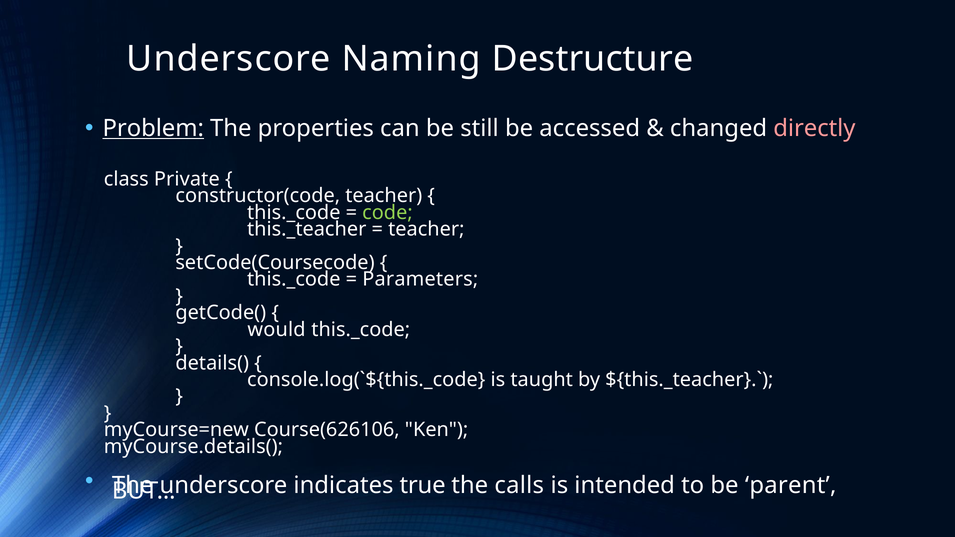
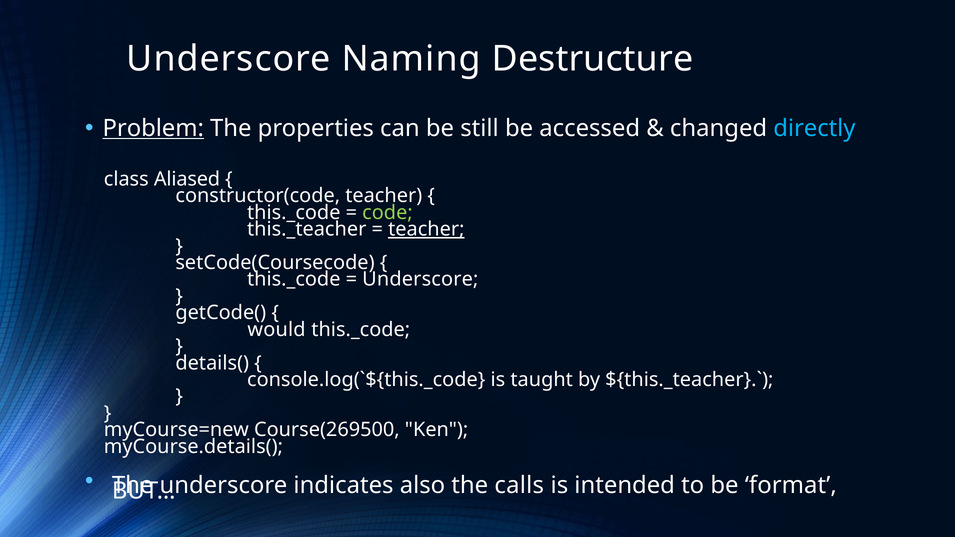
directly colour: pink -> light blue (814, 128)
Private: Private -> Aliased (187, 179)
teacher underline: none -> present (426, 229)
Parameters: Parameters -> Underscore (420, 279)
Course(626106: Course(626106 -> Course(269500 (327, 430)
true: true -> also (422, 486)
parent: parent -> format (791, 486)
